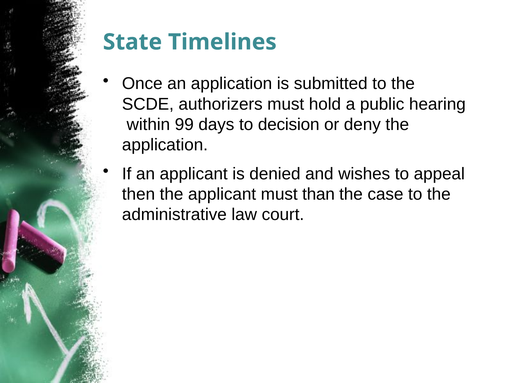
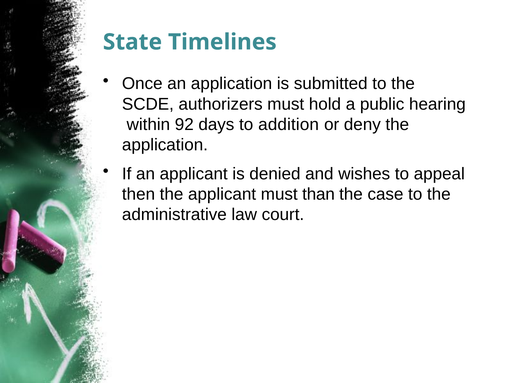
99: 99 -> 92 (184, 124)
decision: decision -> addition (289, 124)
